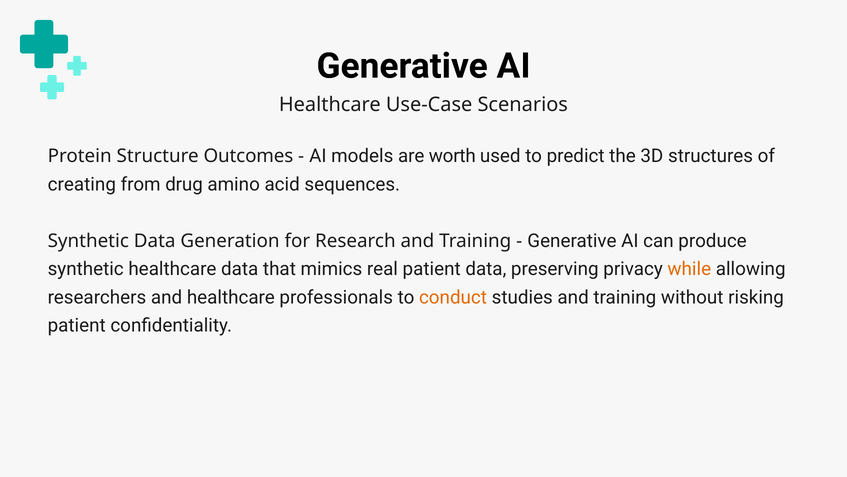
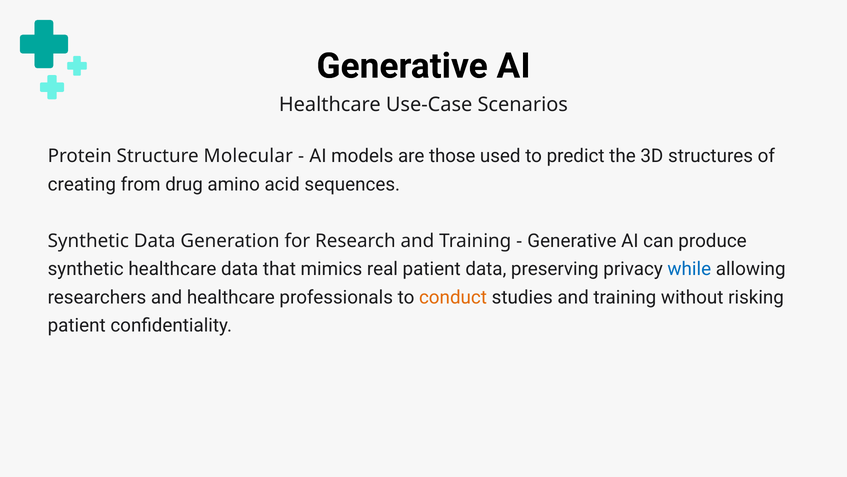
Outcomes: Outcomes -> Molecular (248, 156)
worth: worth -> those (452, 156)
while colour: orange -> blue (689, 269)
